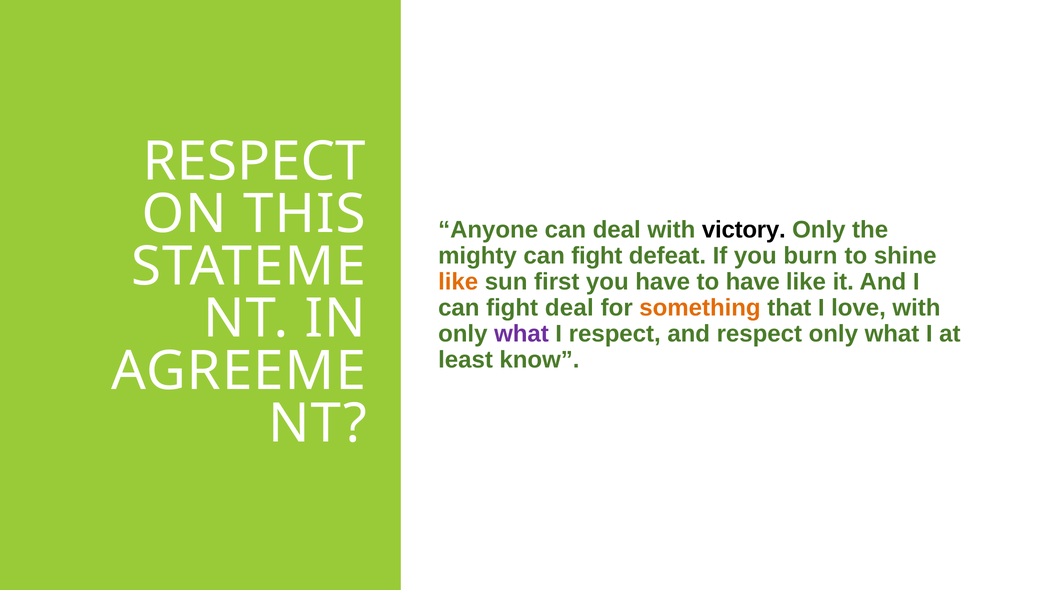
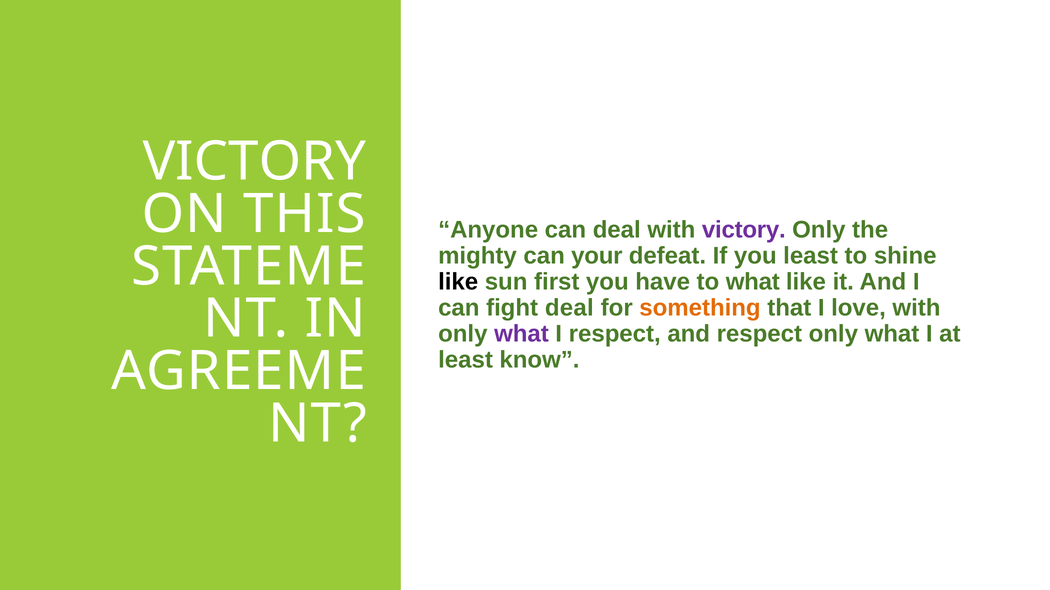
RESPECT: RESPECT -> VICTORY (254, 162)
victory colour: black -> purple (744, 230)
mighty can fight: fight -> your (597, 256)
you burn: burn -> least (811, 256)
like colour: orange -> black (458, 282)
to have: have -> what (753, 282)
